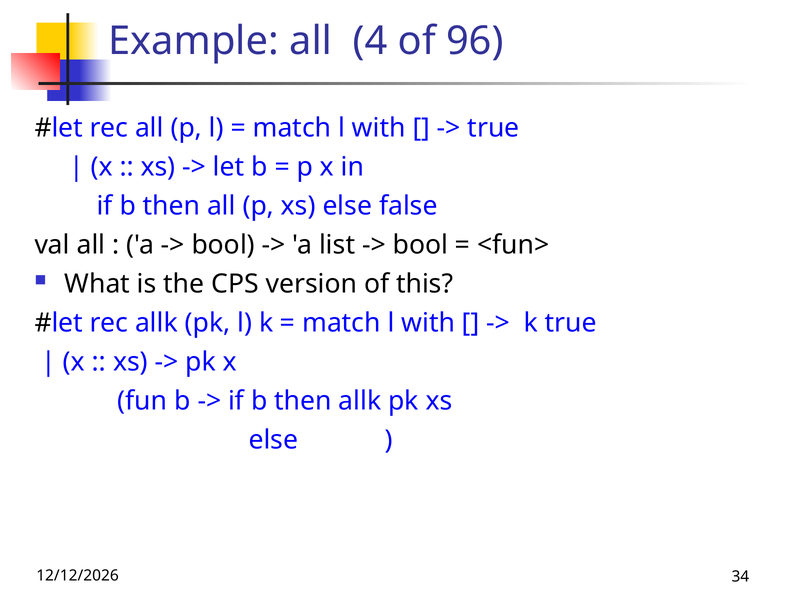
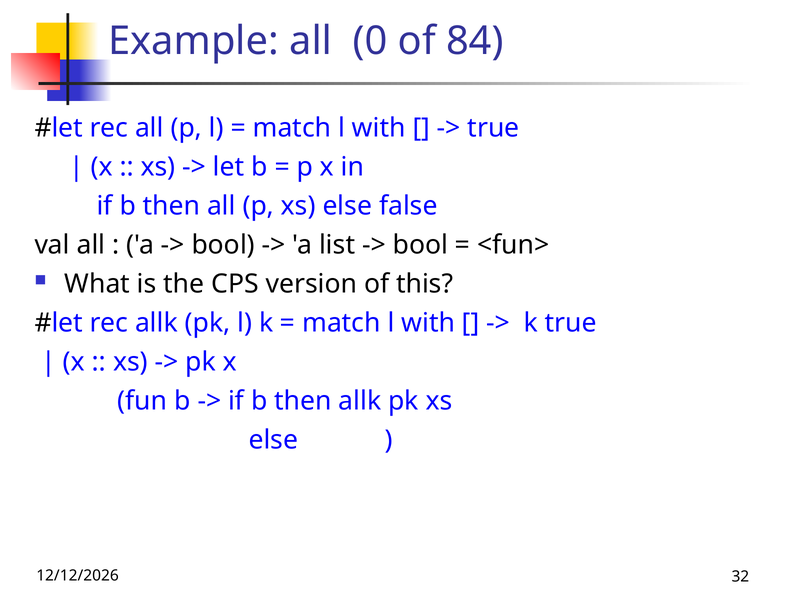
4: 4 -> 0 (370, 41)
96: 96 -> 84 (475, 41)
34: 34 -> 32 (740, 576)
